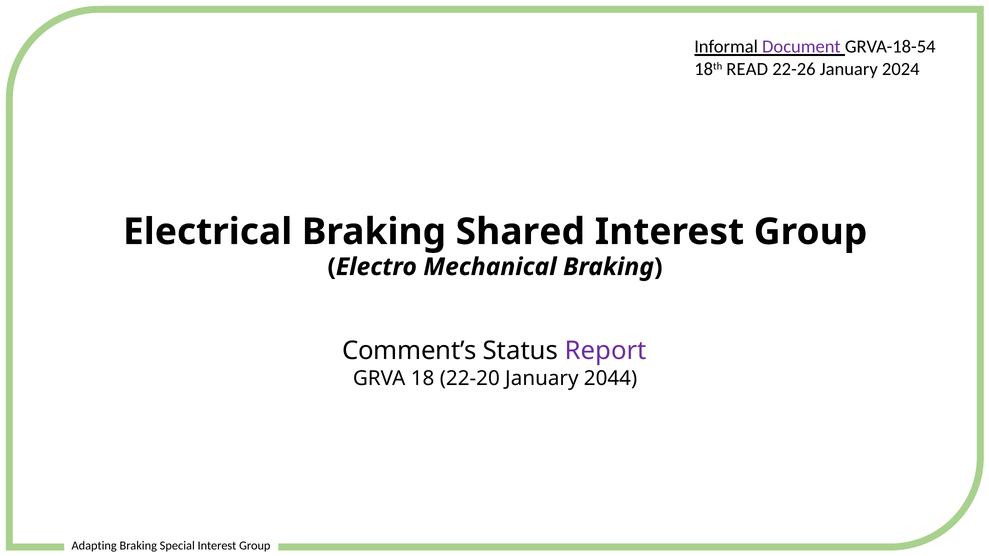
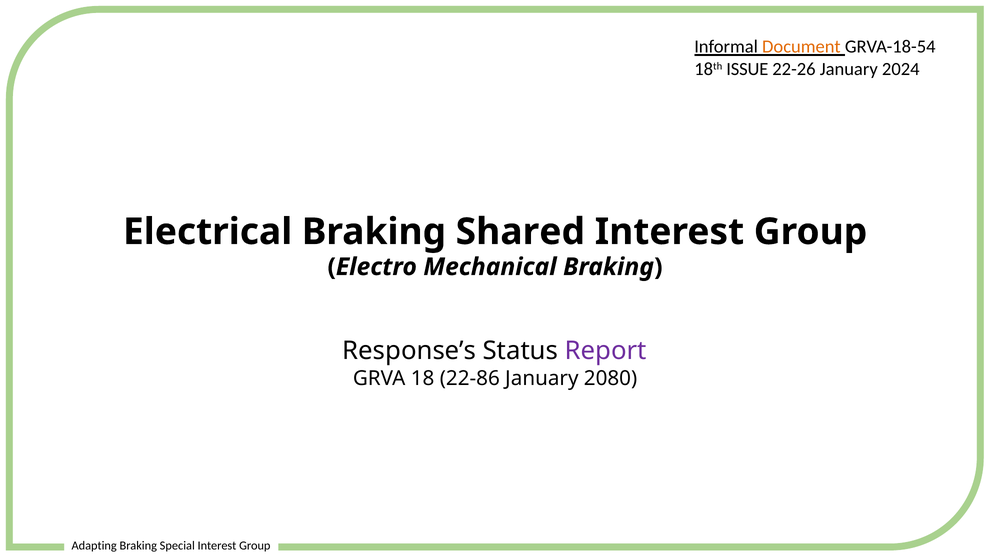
Document colour: purple -> orange (801, 47)
READ: READ -> ISSUE (747, 69)
Comment’s: Comment’s -> Response’s (409, 351)
22-20: 22-20 -> 22-86 (470, 379)
2044: 2044 -> 2080 (611, 379)
